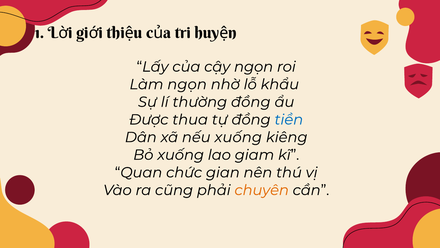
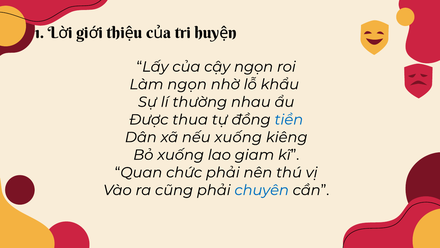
thường đồng: đồng -> nhau (251, 102)
chức gian: gian -> phải (223, 172)
chuyên colour: orange -> blue (262, 190)
